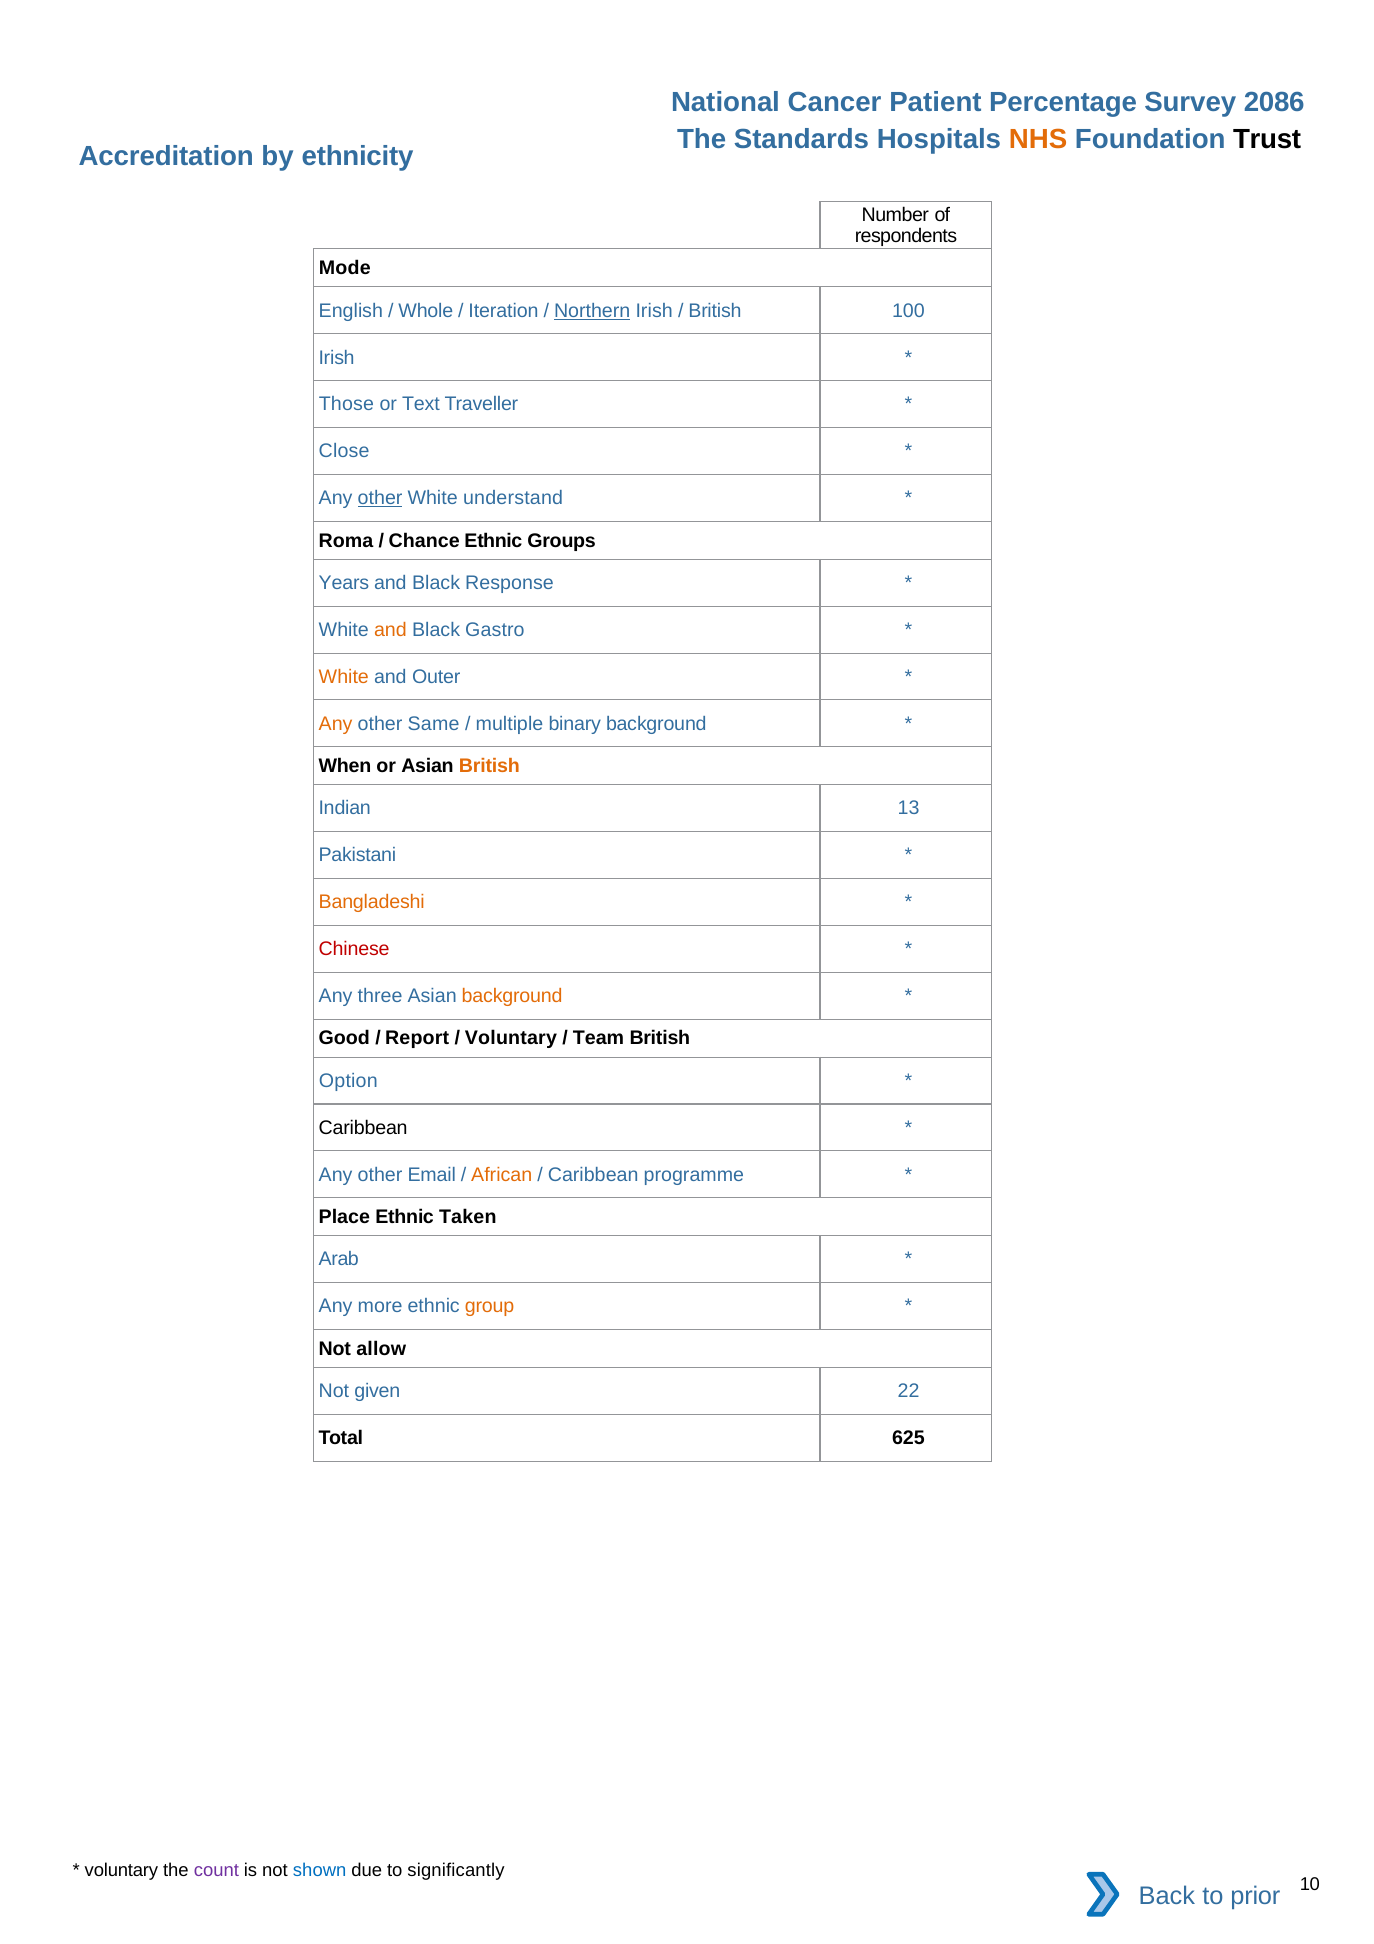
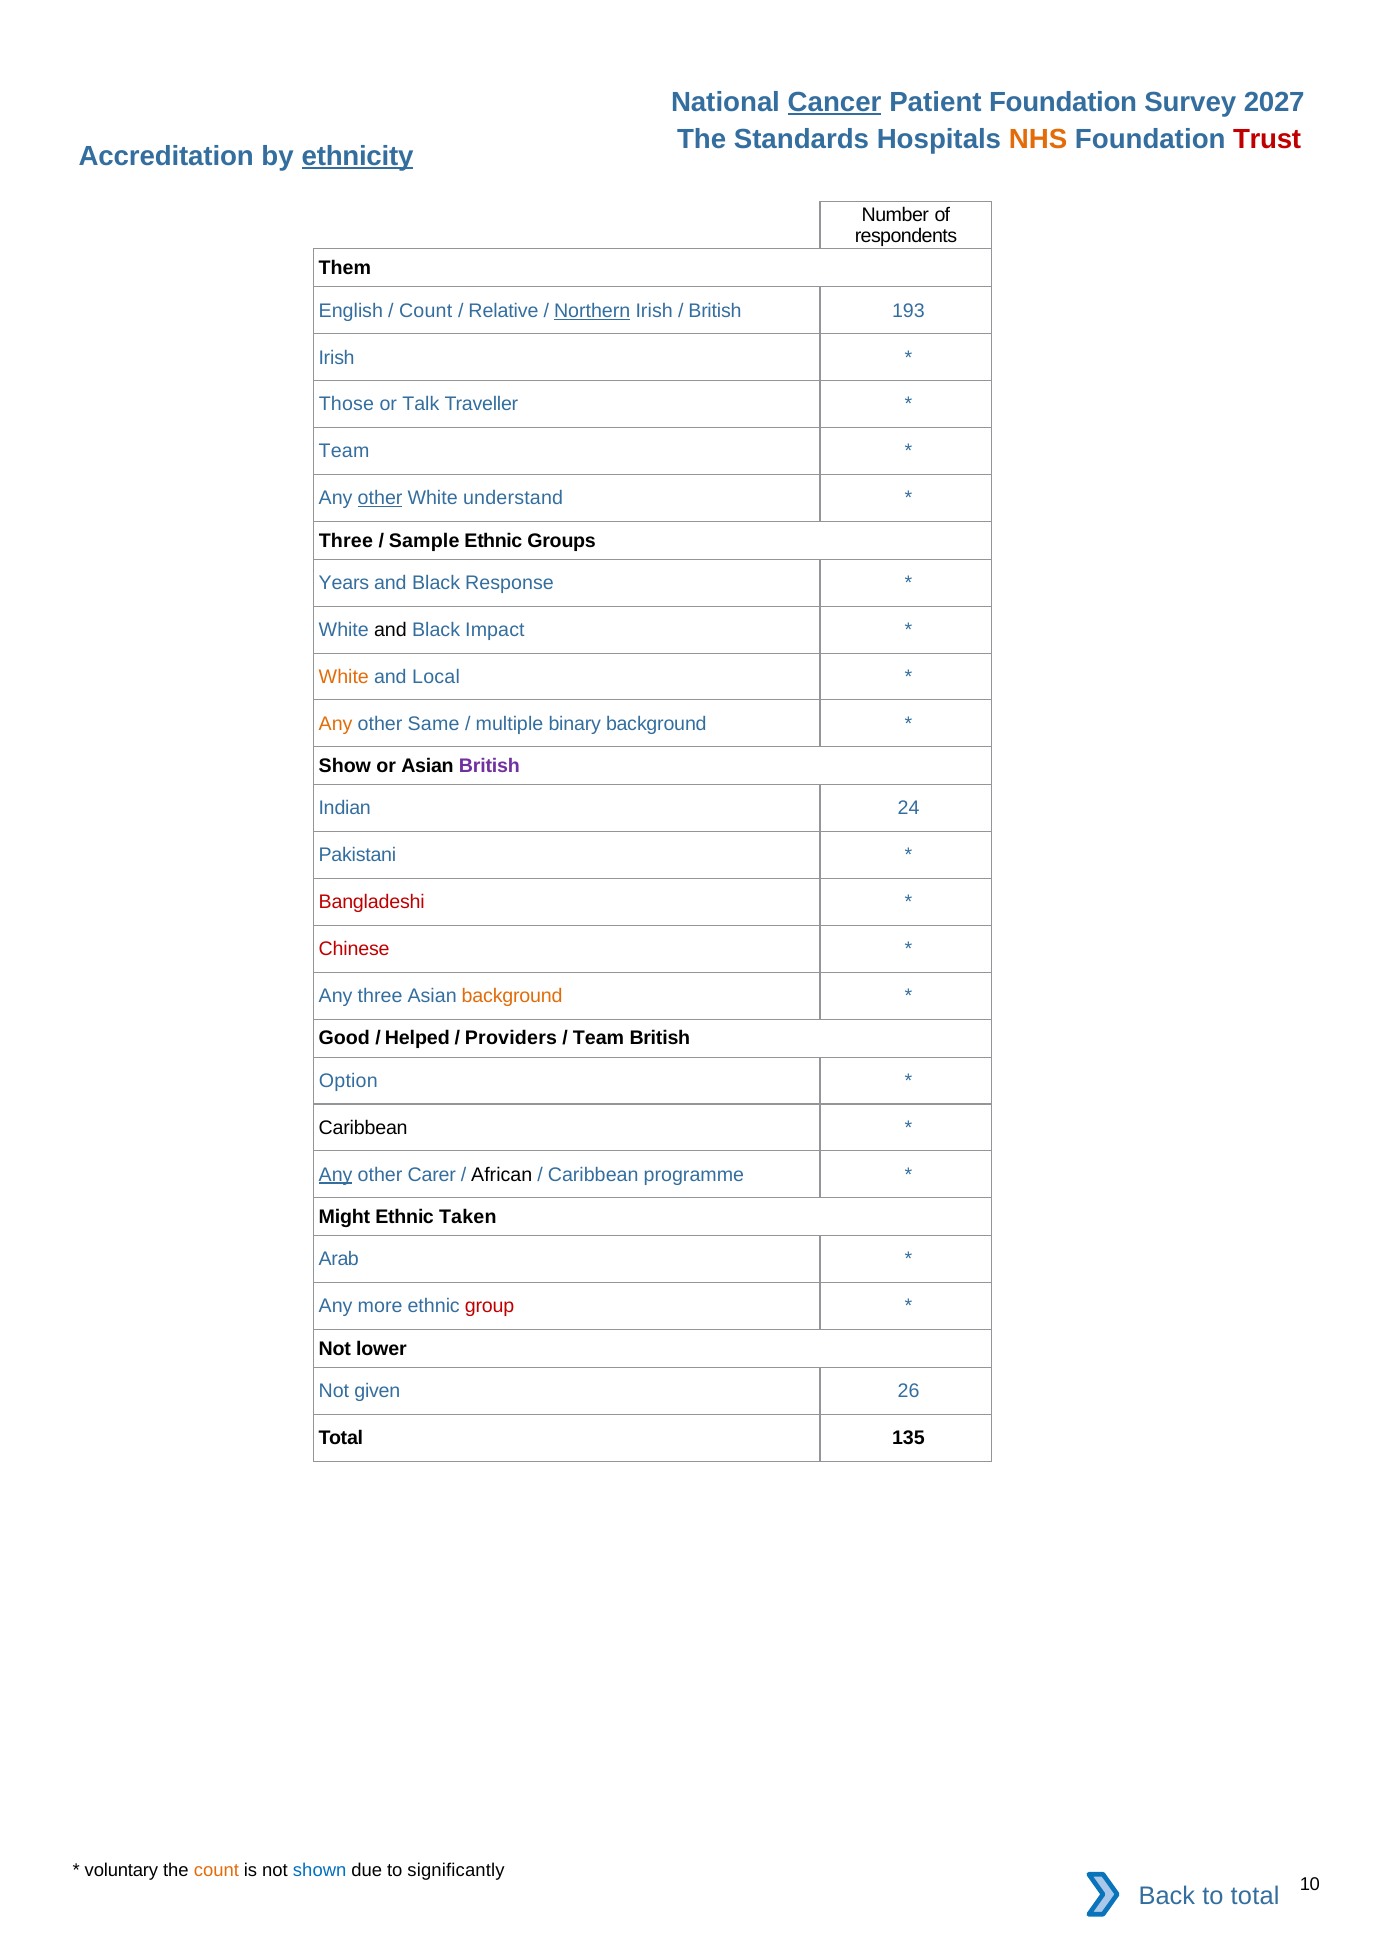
Cancer underline: none -> present (835, 102)
Patient Percentage: Percentage -> Foundation (1063, 102)
2086: 2086 -> 2027 (1274, 102)
Trust colour: black -> red (1267, 140)
ethnicity underline: none -> present (358, 156)
Mode: Mode -> Them (345, 268)
Whole: Whole -> Count (426, 311)
Iteration: Iteration -> Relative (504, 311)
100: 100 -> 193 (908, 311)
Text: Text -> Talk (421, 404)
Close: Close -> Team (344, 451)
Roma: Roma -> Three (346, 541)
Chance: Chance -> Sample (424, 541)
and colour: orange -> black (390, 630)
Gastro: Gastro -> Impact (495, 630)
Outer: Outer -> Local (436, 677)
When: When -> Show (345, 766)
British colour: orange -> purple (489, 766)
13: 13 -> 24 (909, 809)
Bangladeshi colour: orange -> red (372, 902)
Report: Report -> Helped (417, 1039)
Voluntary: Voluntary -> Providers (511, 1039)
Any underline: none -> present (336, 1175)
Email: Email -> Carer (432, 1175)
African colour: orange -> black (502, 1175)
Place: Place -> Might (344, 1217)
group colour: orange -> red (490, 1307)
allow: allow -> lower (381, 1349)
22: 22 -> 26 (909, 1391)
625: 625 -> 135 (908, 1438)
count colour: purple -> orange (216, 1871)
to prior: prior -> total (1255, 1896)
